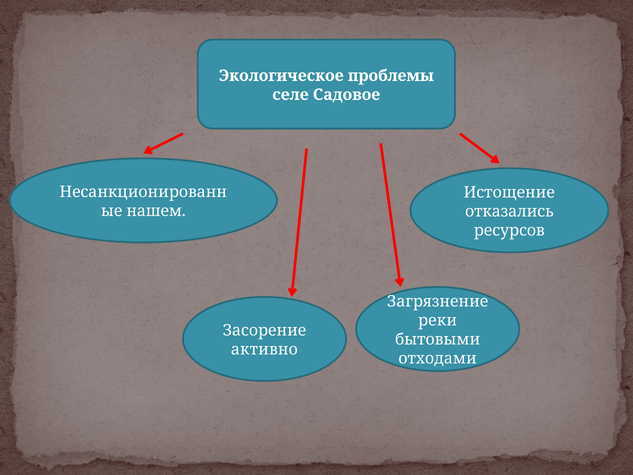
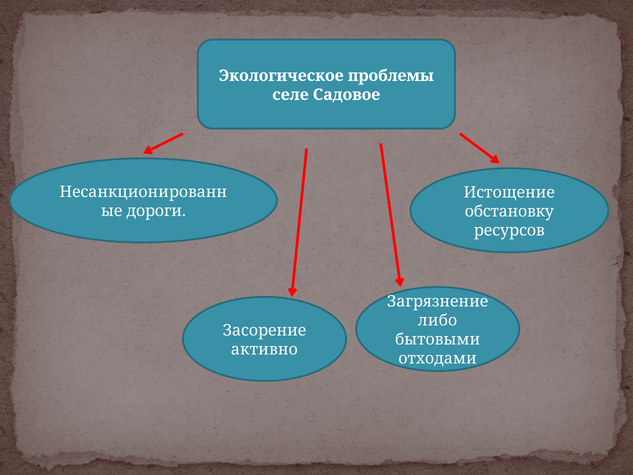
нашем: нашем -> дороги (156, 211)
отказались: отказались -> обстановку (509, 211)
реки: реки -> либо (438, 320)
